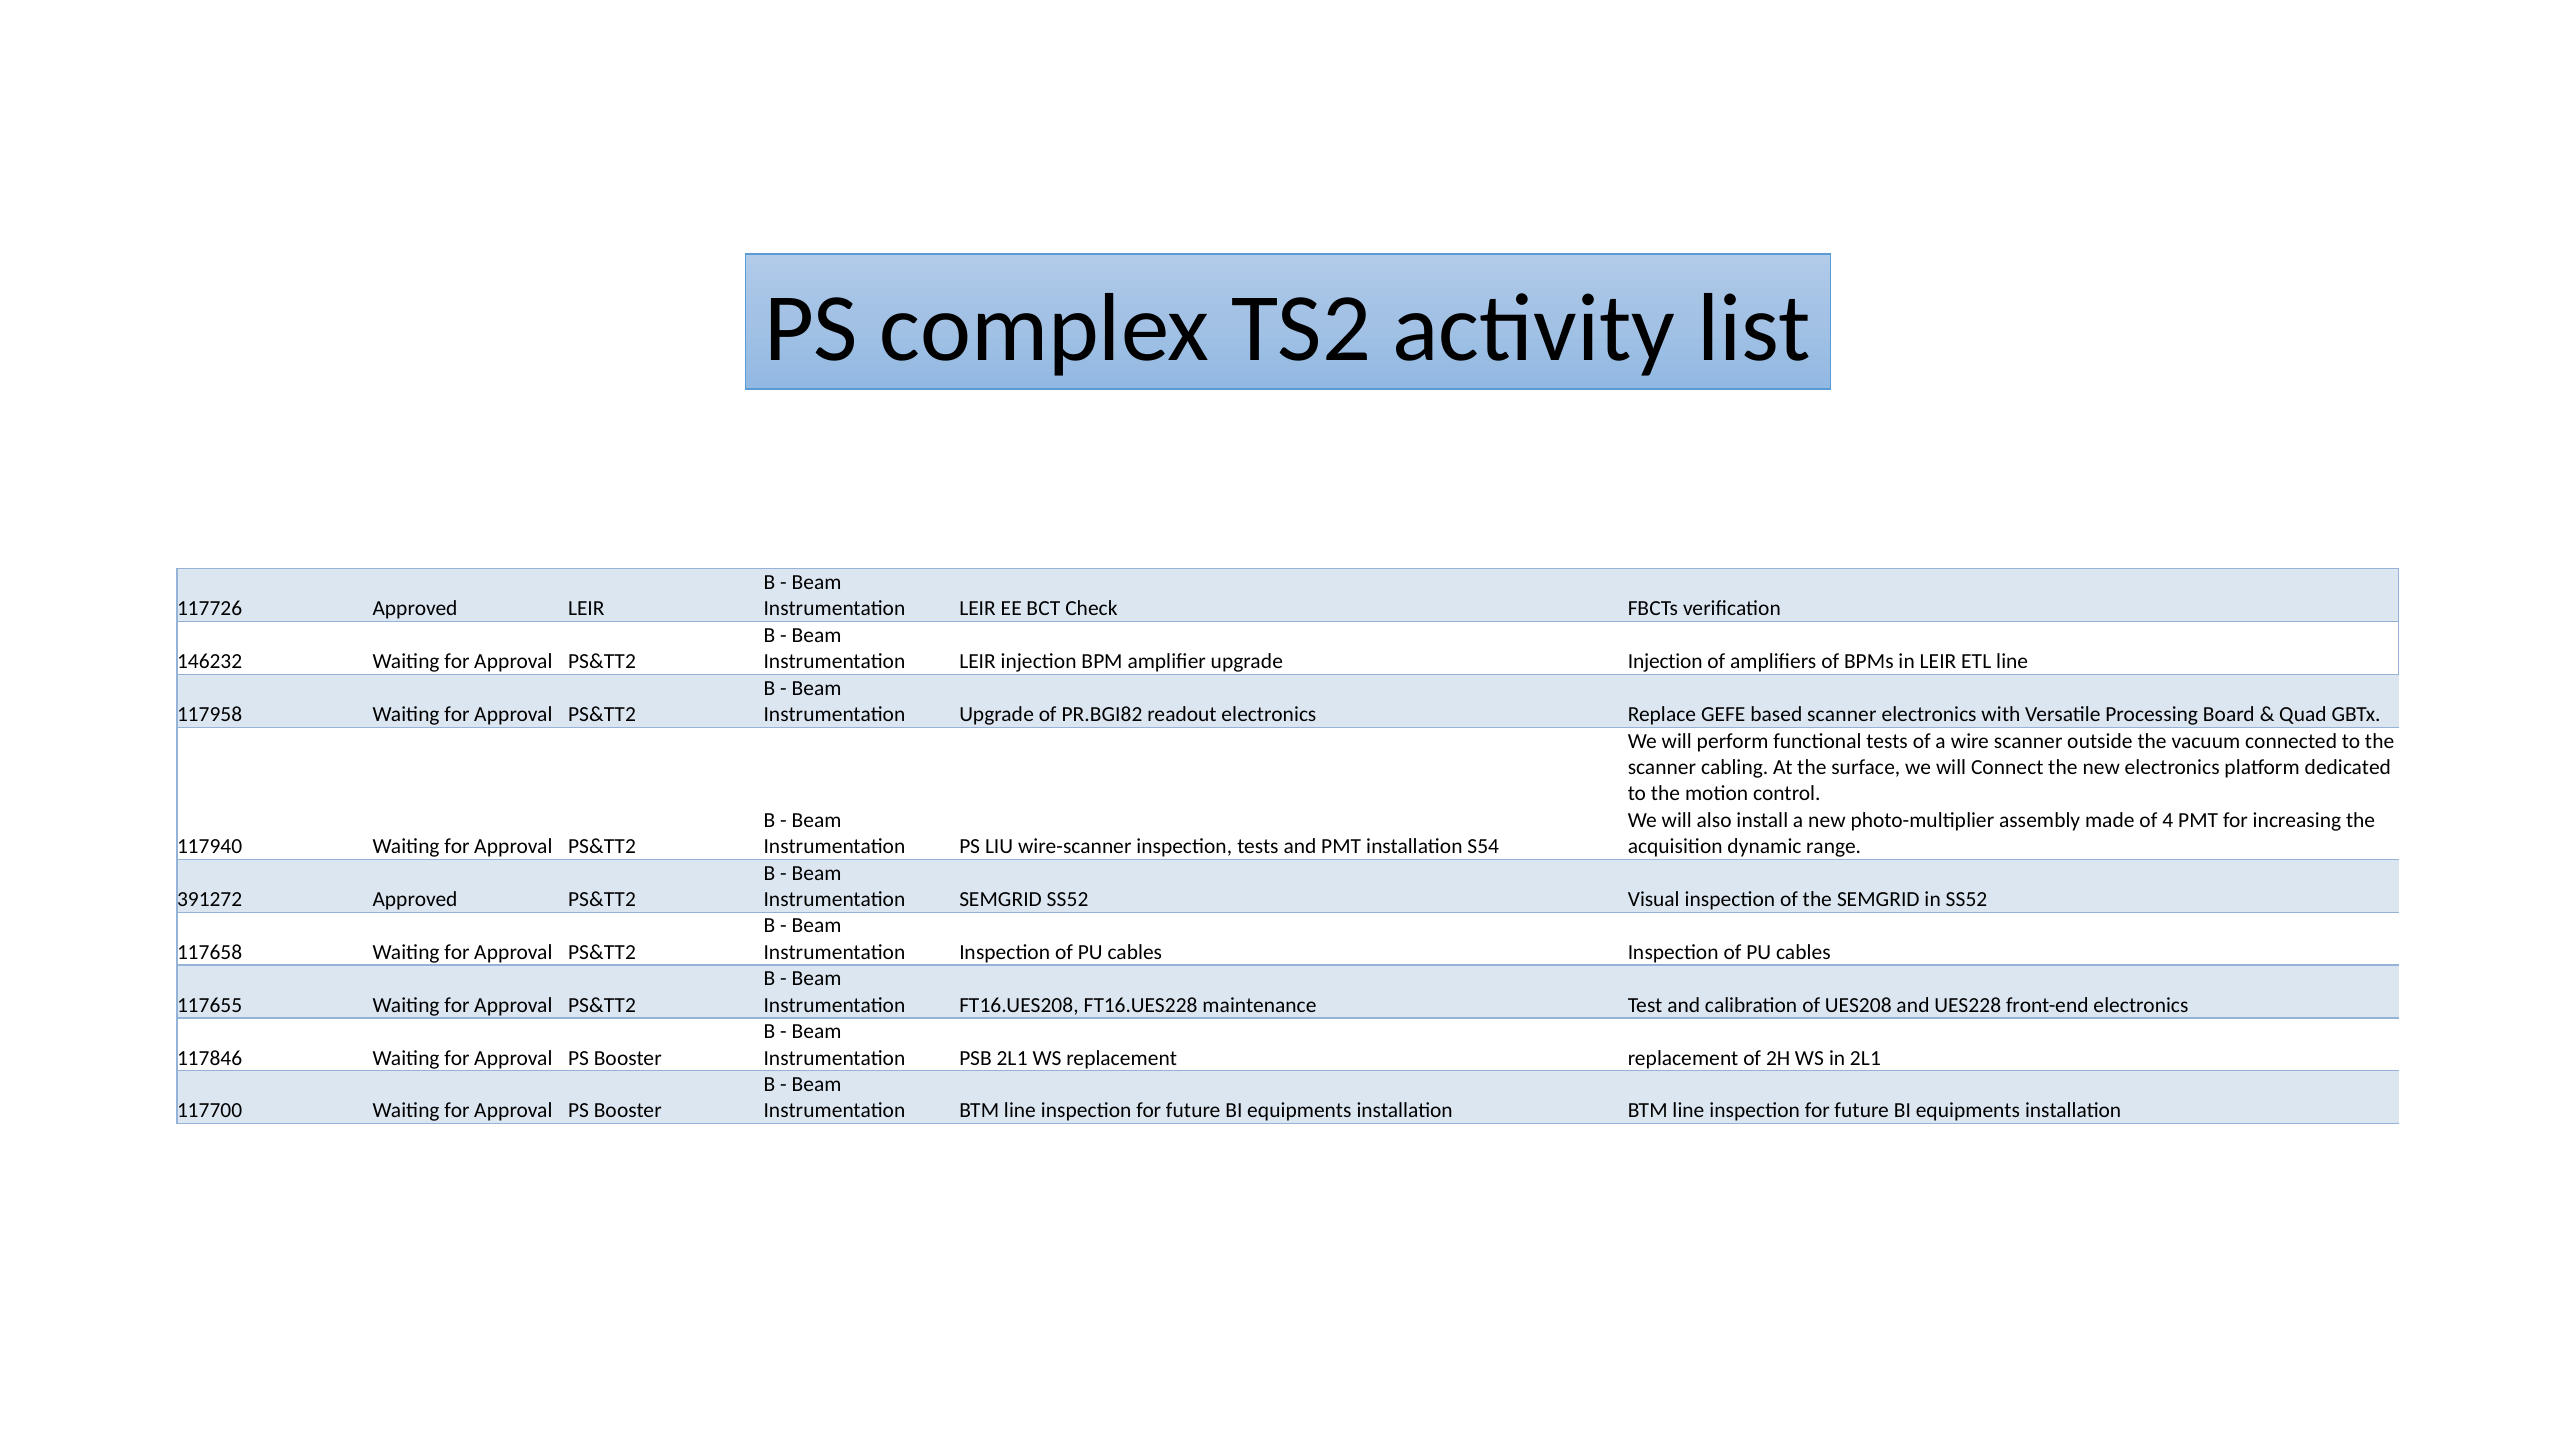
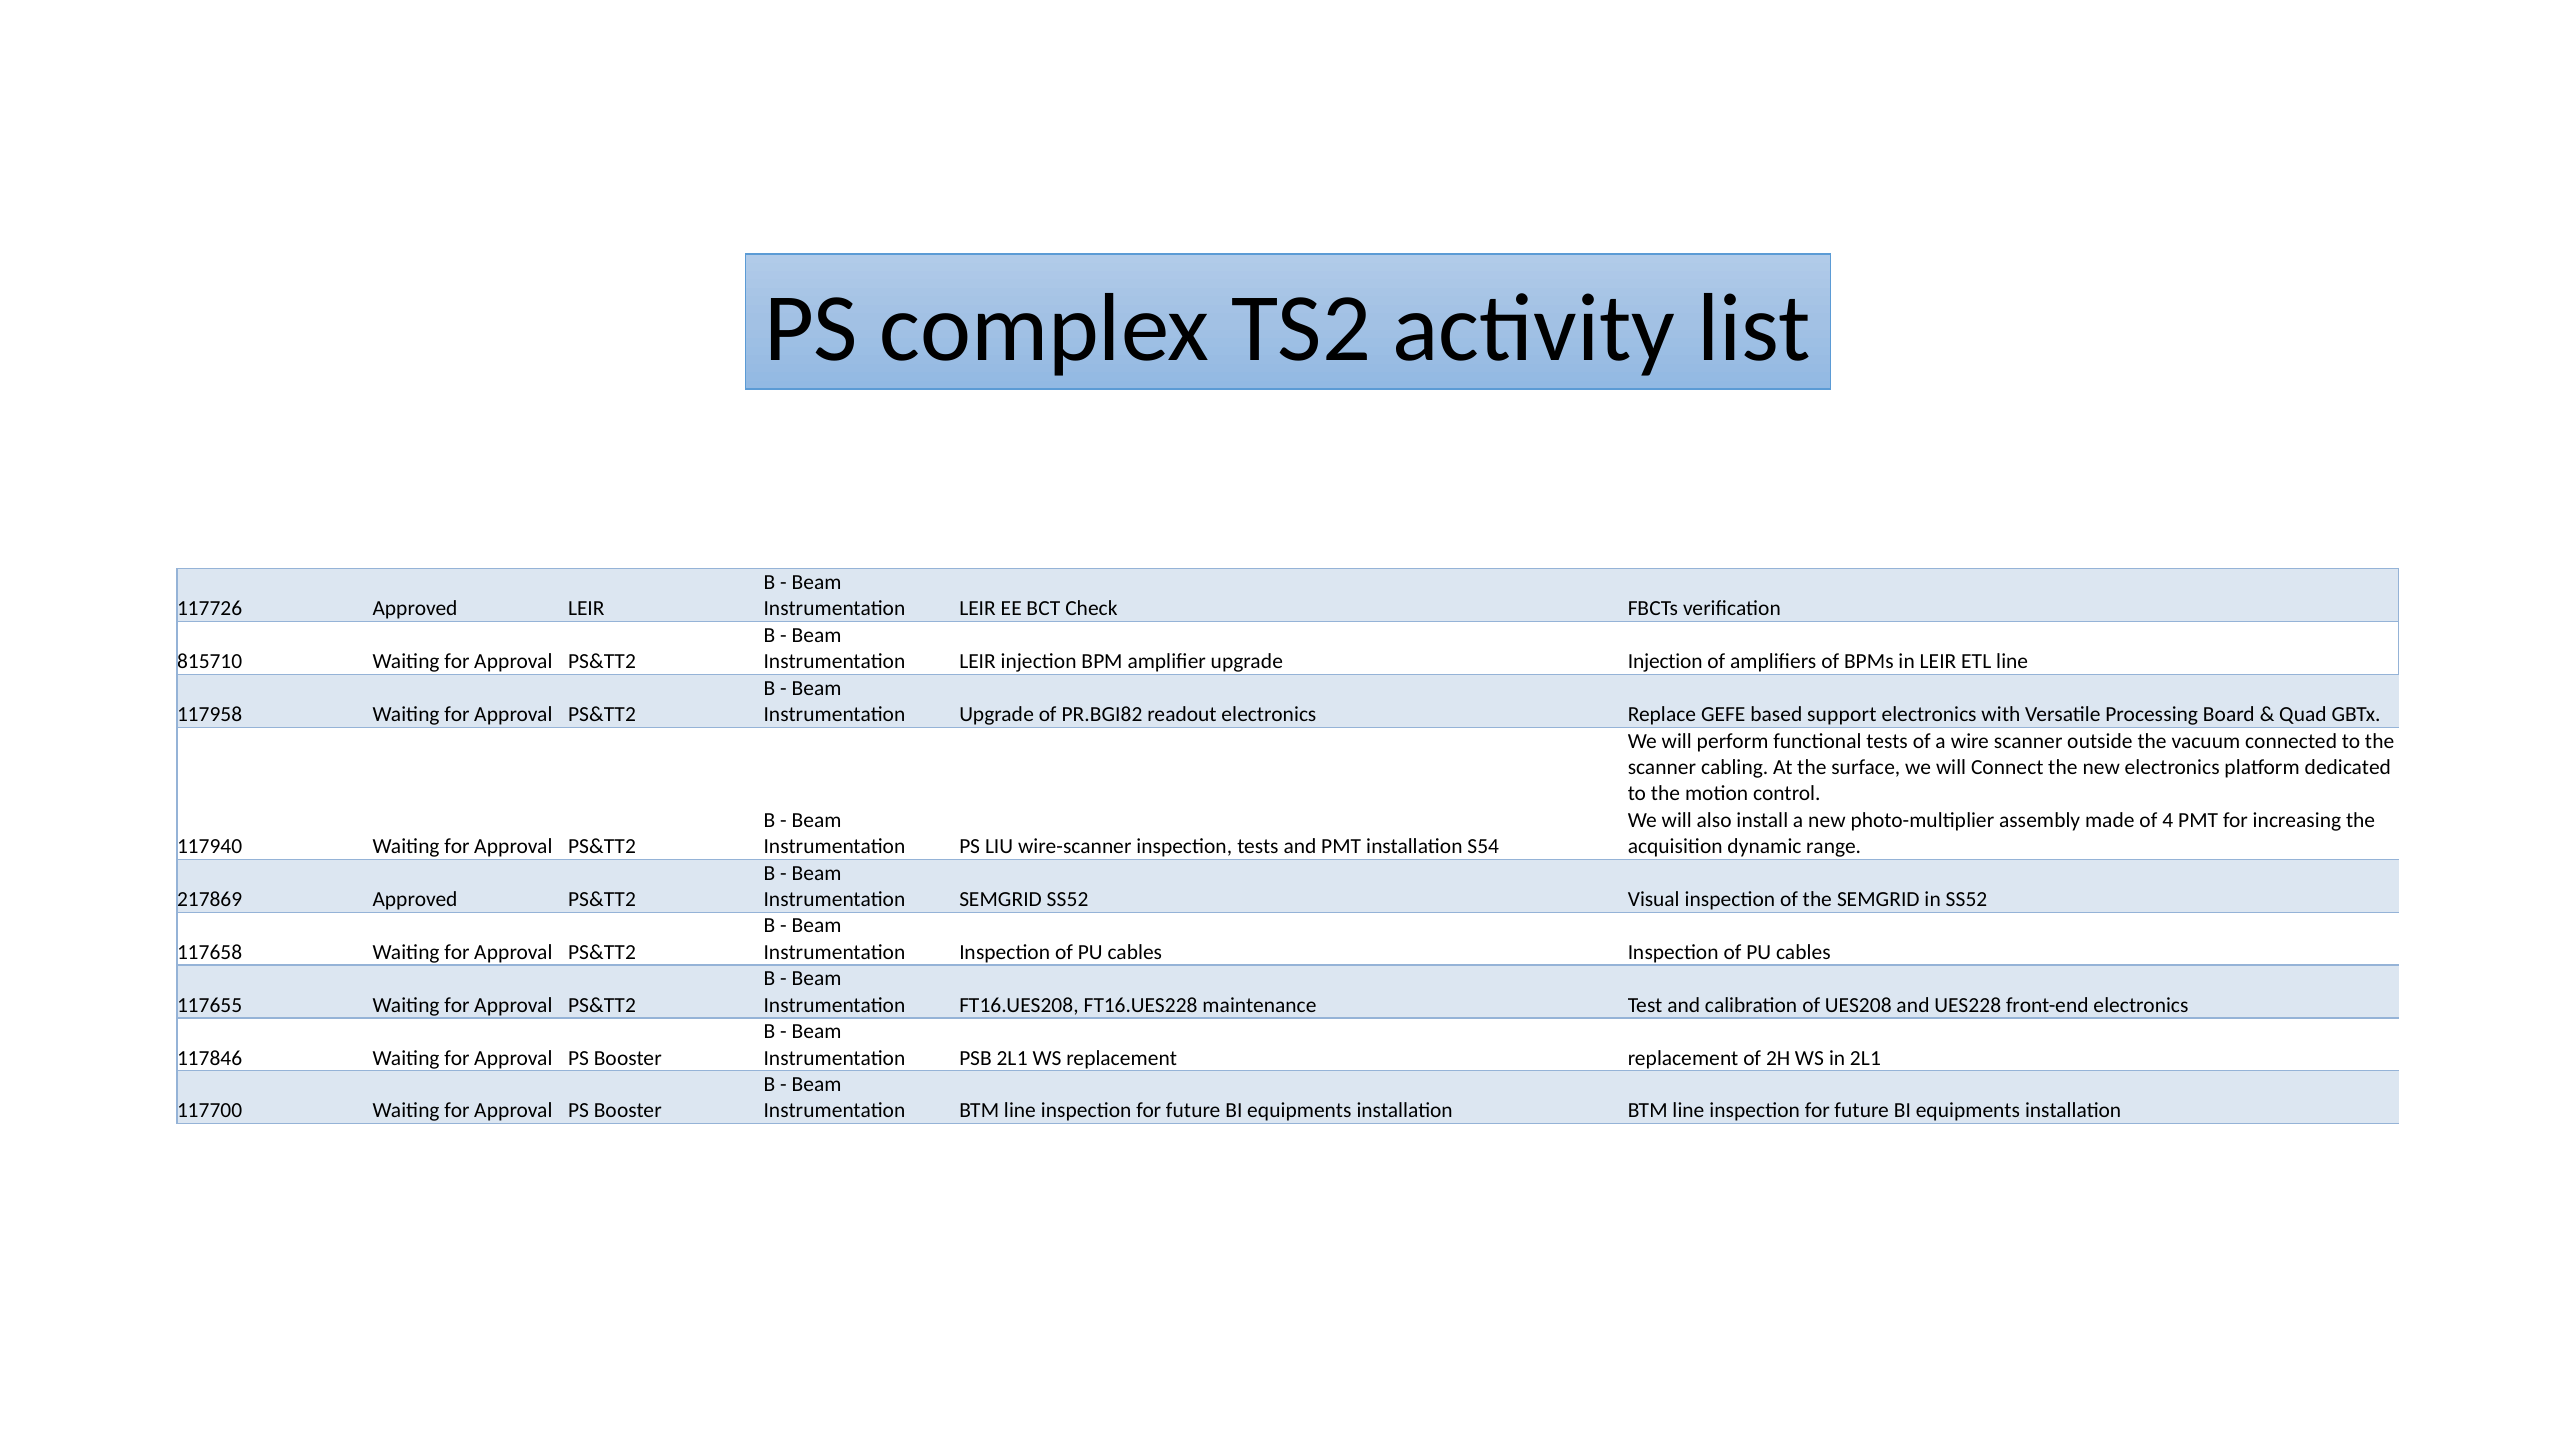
146232: 146232 -> 815710 (210, 662)
based scanner: scanner -> support (1842, 714)
391272: 391272 -> 217869 (210, 899)
